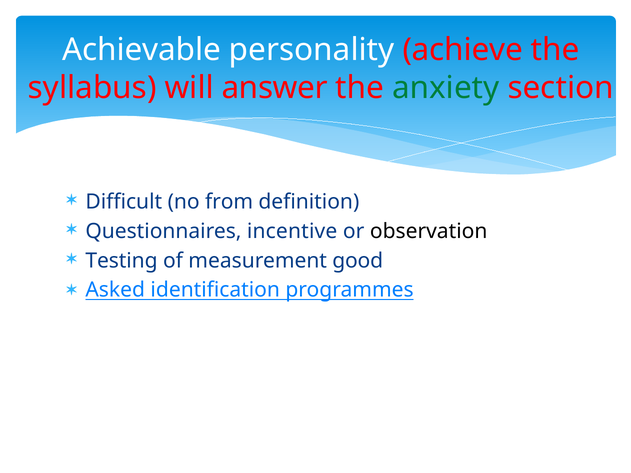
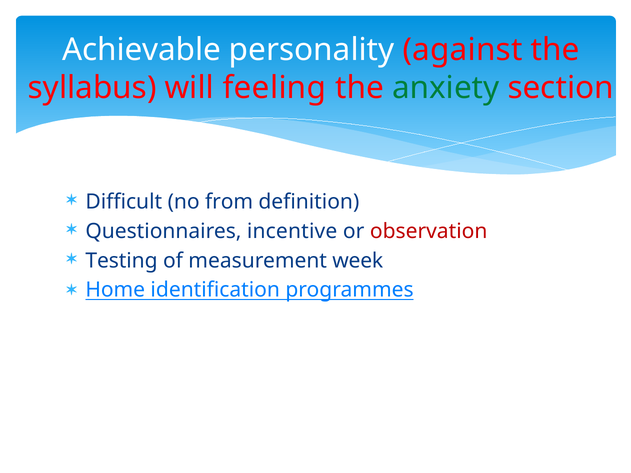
achieve: achieve -> against (463, 50)
answer: answer -> feeling (274, 88)
observation colour: black -> red (429, 231)
good: good -> week (358, 261)
Asked: Asked -> Home (115, 290)
